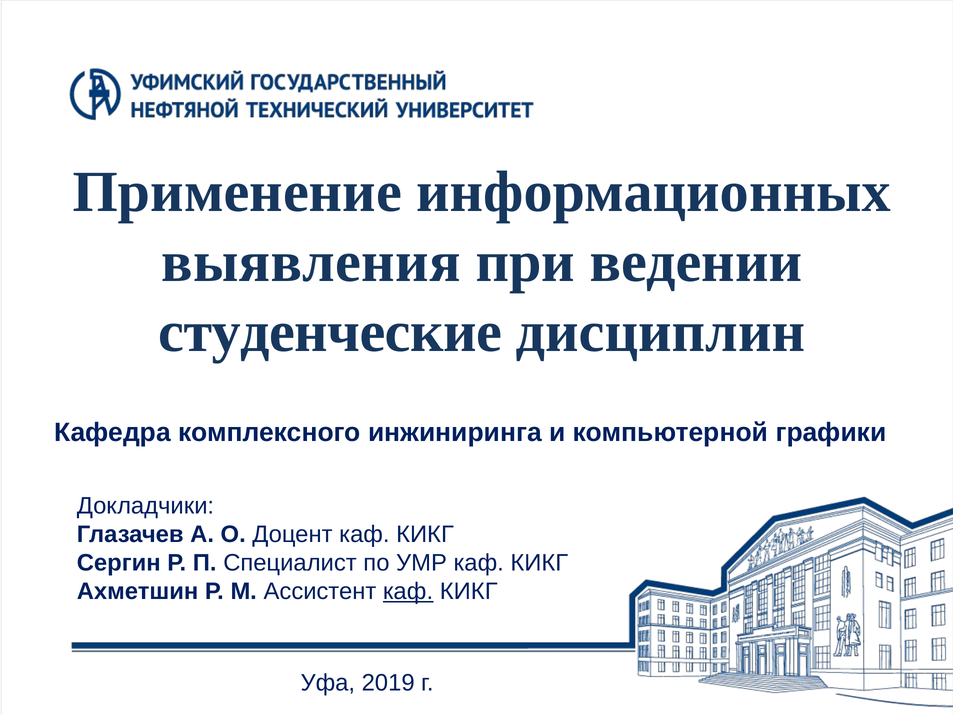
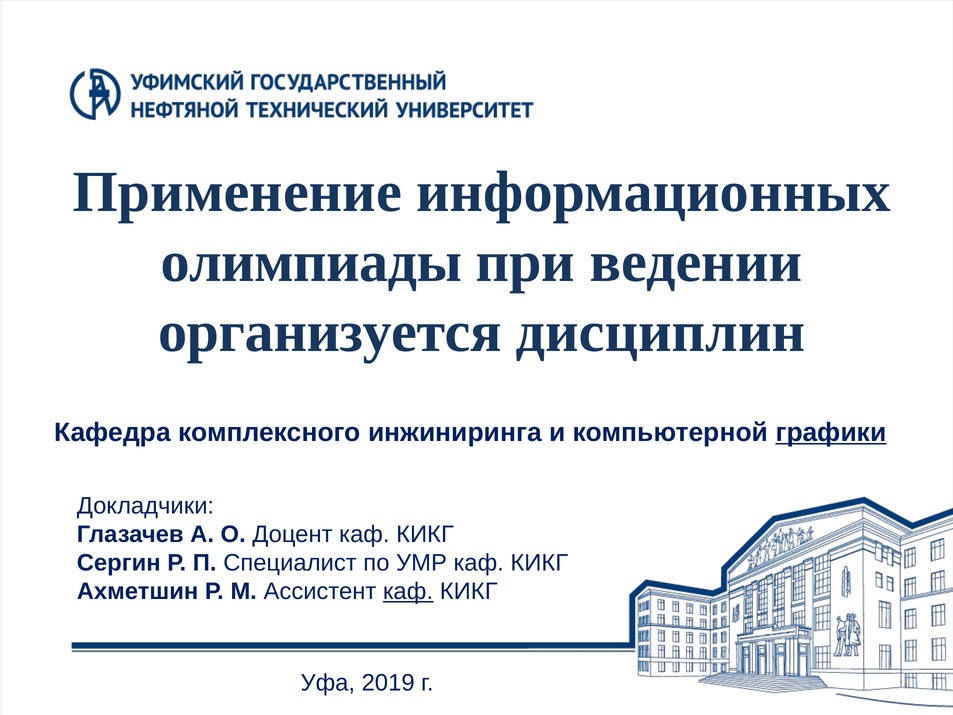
выявления: выявления -> олимпиады (311, 262)
студенческие: студенческие -> организуется (330, 332)
графики underline: none -> present (831, 432)
